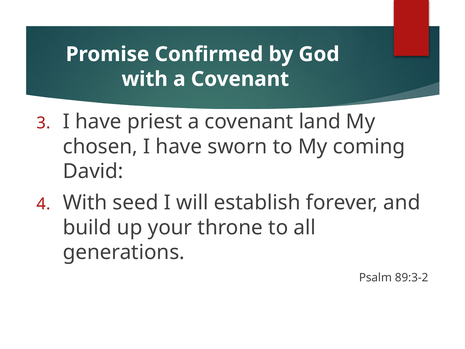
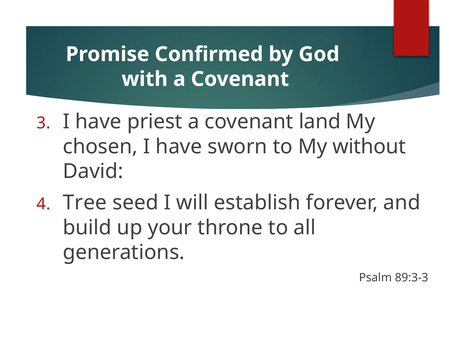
coming: coming -> without (369, 146)
With: With -> Tree (85, 203)
89:3-2: 89:3-2 -> 89:3-3 (412, 277)
